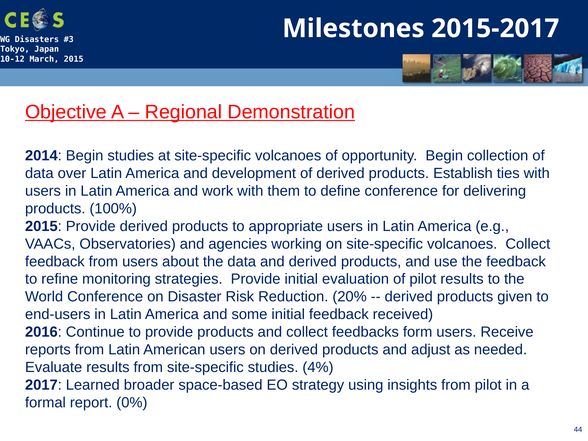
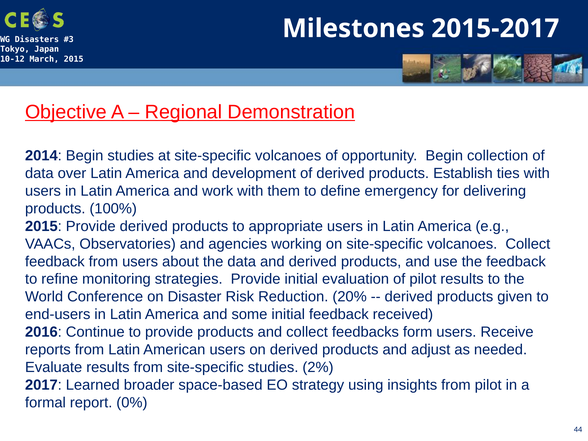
define conference: conference -> emergency (401, 191)
4%: 4% -> 2% (318, 367)
